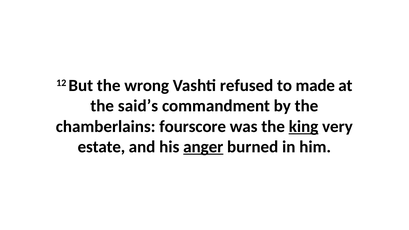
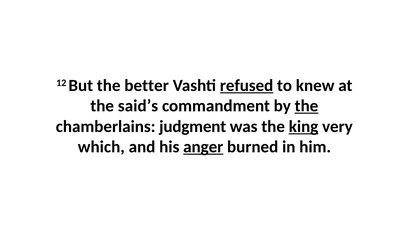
wrong: wrong -> better (147, 86)
refused underline: none -> present (247, 86)
made: made -> knew (315, 86)
the underline: none -> present (307, 106)
fourscore: fourscore -> judgment (193, 126)
estate: estate -> which (101, 147)
